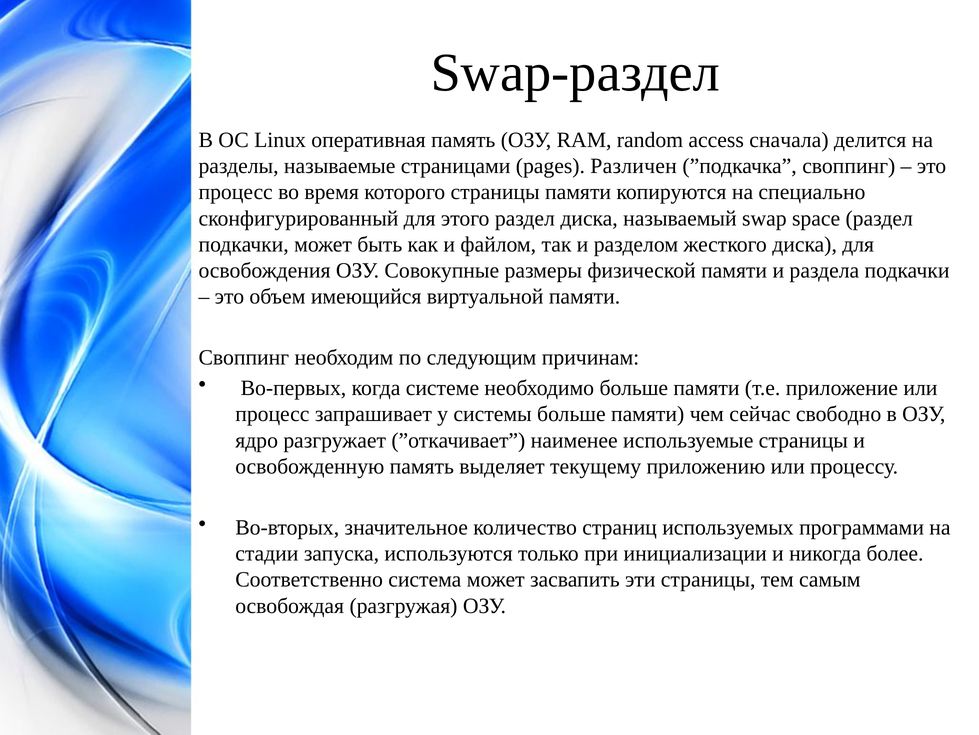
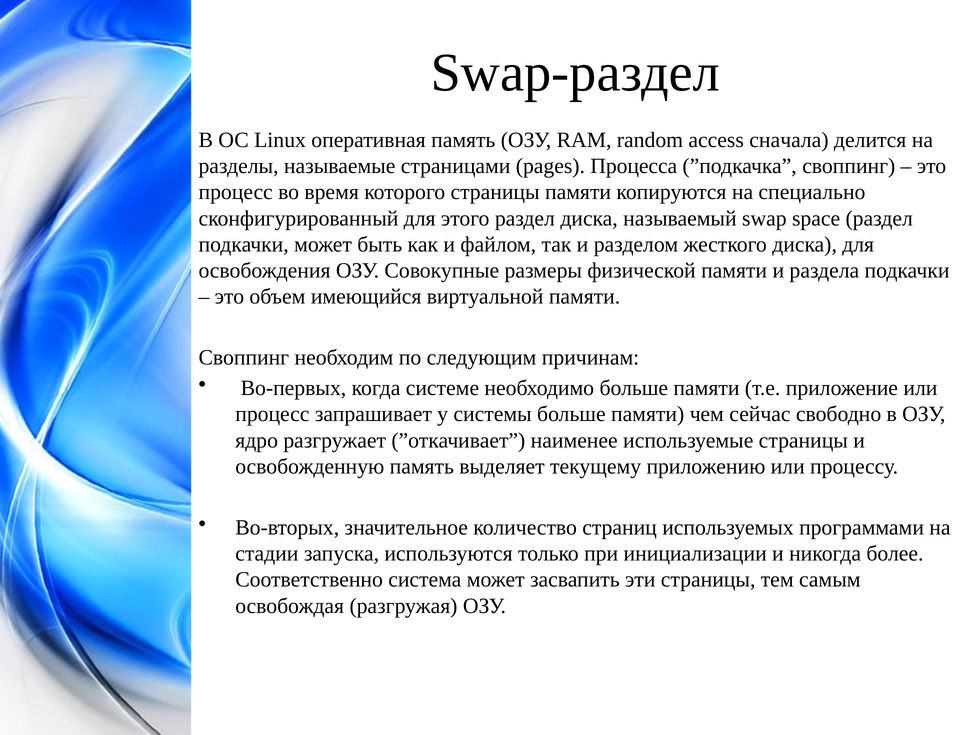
Pазличен: Pазличен -> Пpоцесса (634, 166)
